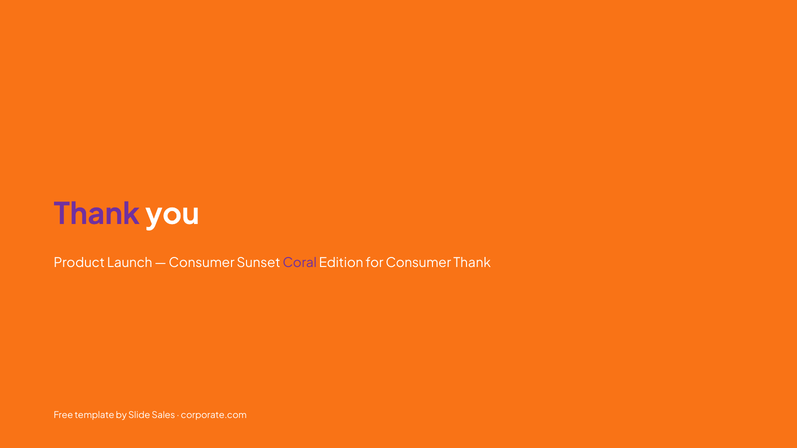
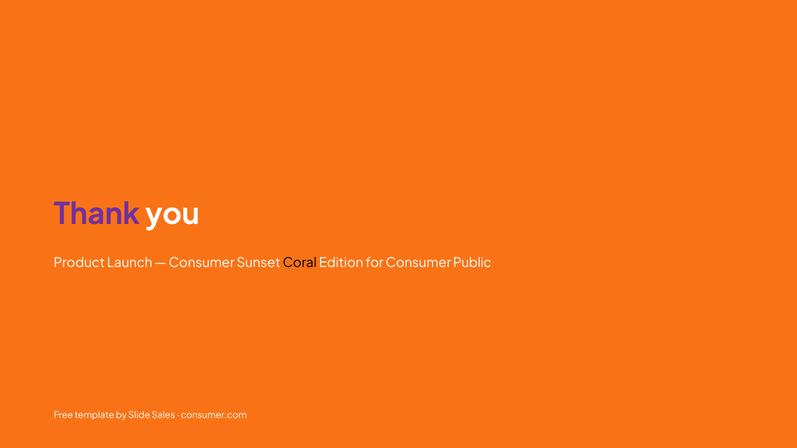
Coral colour: purple -> black (300, 263)
Consumer Thank: Thank -> Public (472, 263)
corporate.com: corporate.com -> consumer.com (214, 416)
